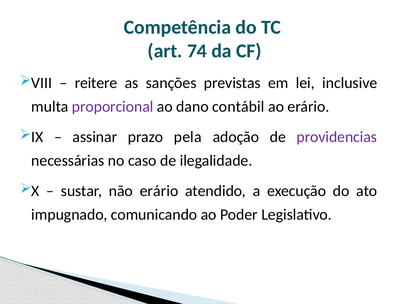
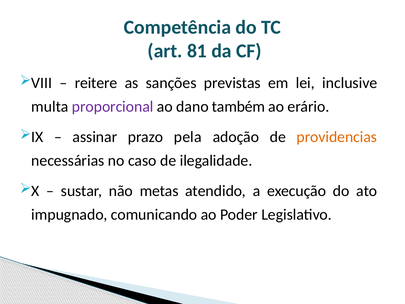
74: 74 -> 81 (197, 51)
contábil: contábil -> também (239, 107)
providencias colour: purple -> orange (337, 137)
não erário: erário -> metas (159, 191)
